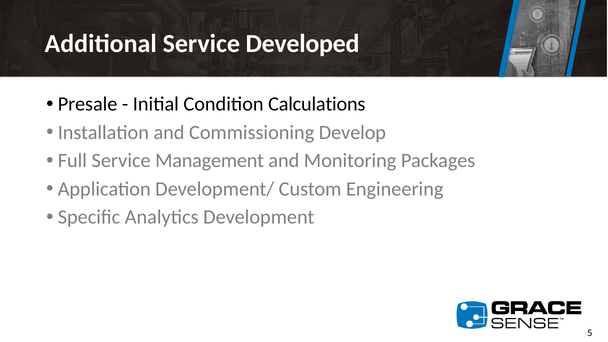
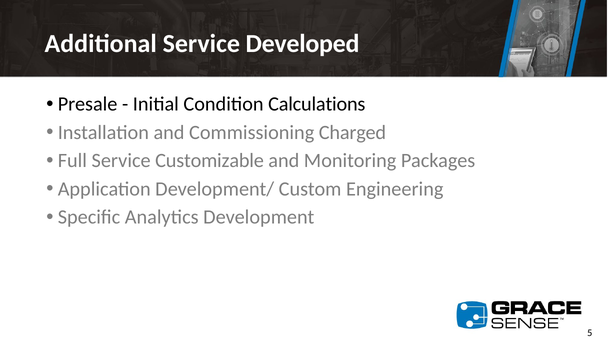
Develop: Develop -> Charged (352, 132)
Management: Management -> Customizable (210, 161)
